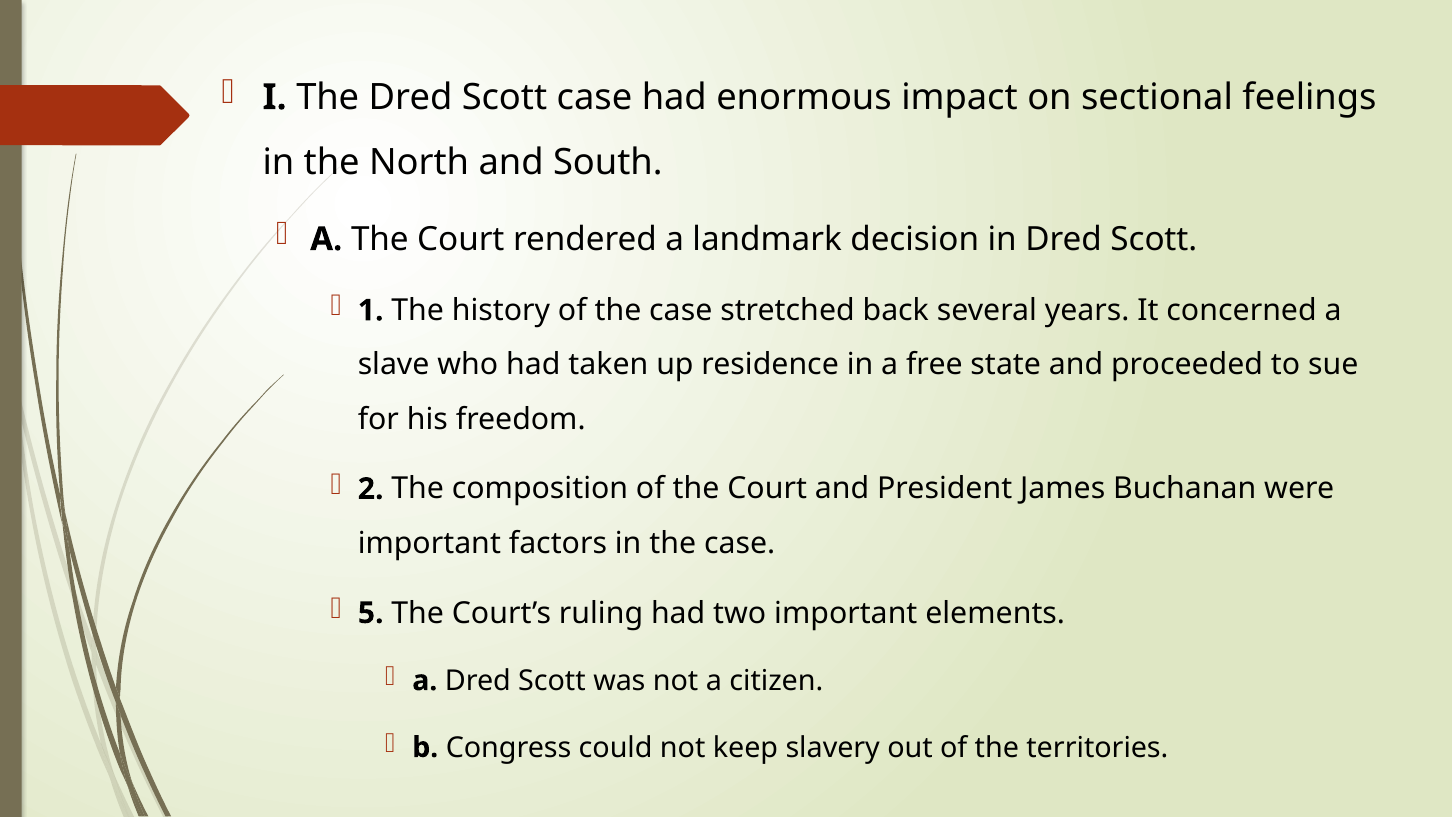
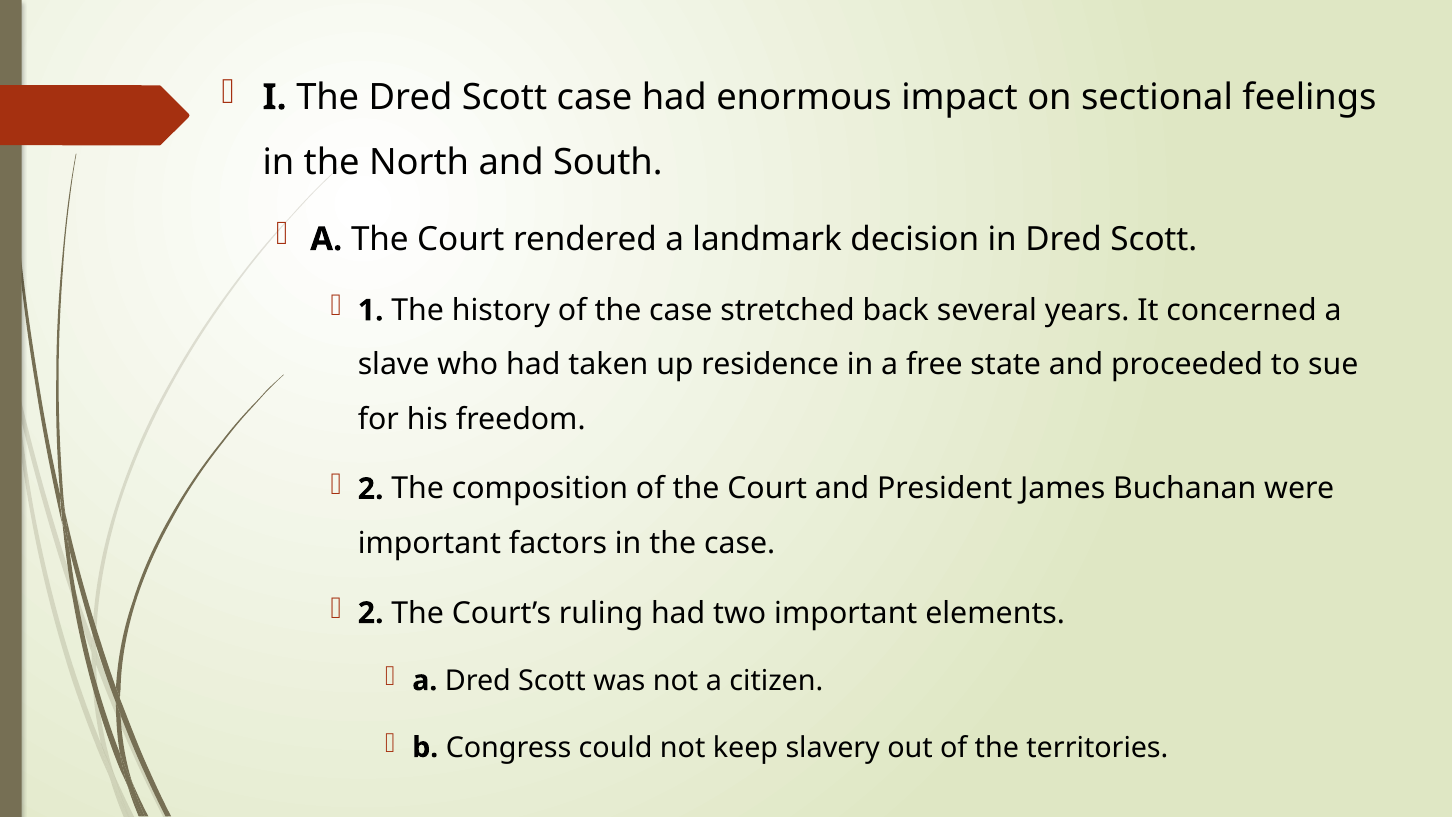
5: 5 -> 2 (371, 613)
